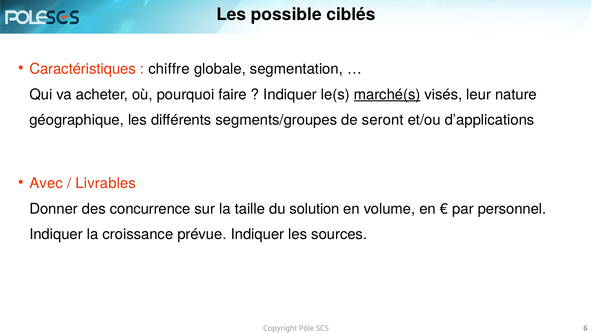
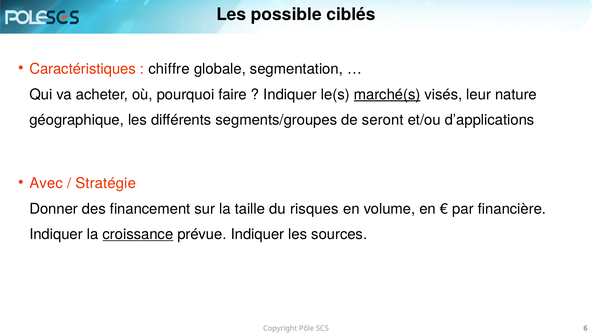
Livrables: Livrables -> Stratégie (106, 183)
concurrence: concurrence -> financement (150, 209)
solution: solution -> risques (314, 209)
personnel: personnel -> financière (512, 209)
croissance underline: none -> present (138, 234)
